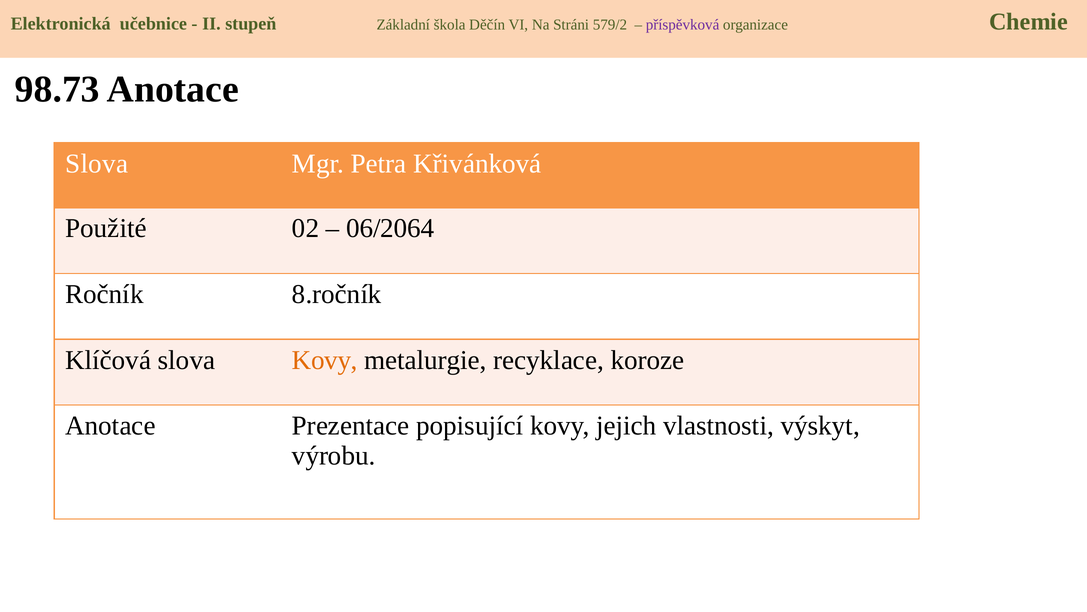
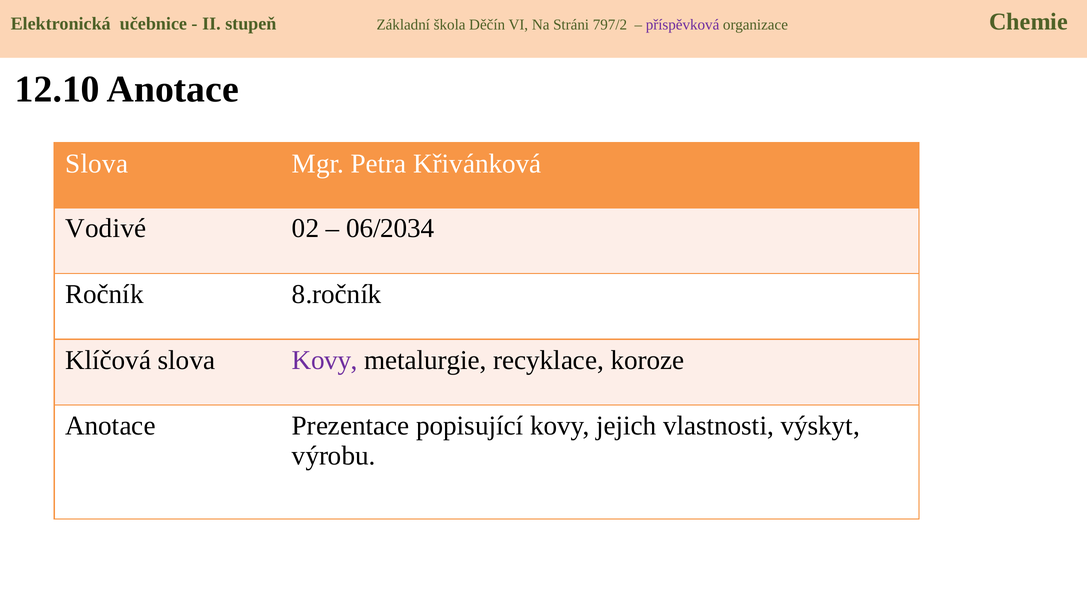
579/2: 579/2 -> 797/2 (610, 25)
98.73: 98.73 -> 12.10 (57, 89)
Použité: Použité -> Vodivé (106, 228)
06/2064: 06/2064 -> 06/2034 (390, 228)
Kovy colour: orange -> purple (325, 360)
